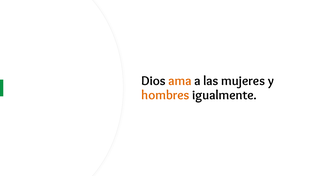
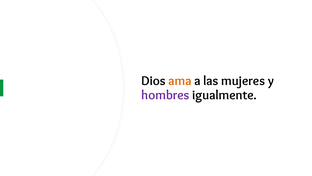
hombres colour: orange -> purple (165, 95)
